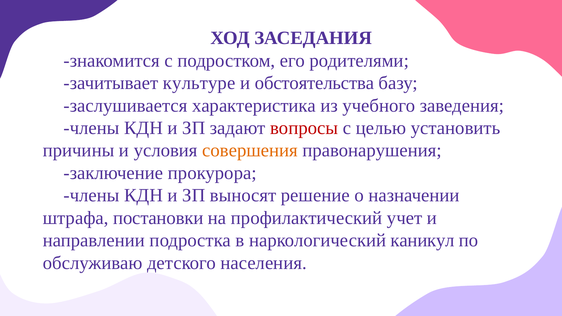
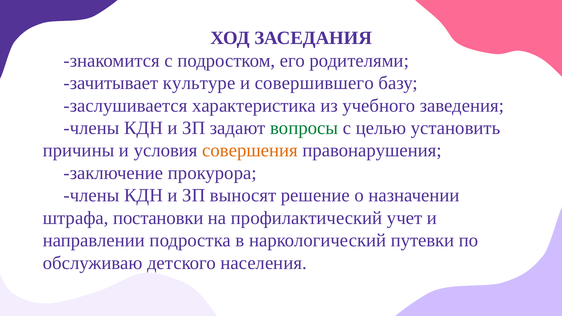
обстоятельства: обстоятельства -> совершившего (314, 83)
вопросы colour: red -> green (304, 128)
каникул: каникул -> путевки (423, 240)
